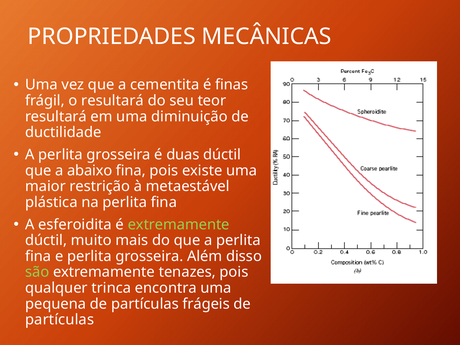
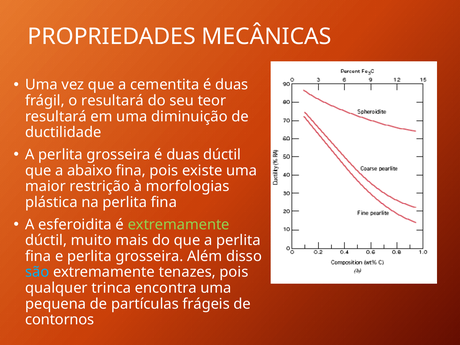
cementita é finas: finas -> duas (232, 85)
metaestável: metaestável -> morfologias (188, 186)
são colour: light green -> light blue (37, 272)
partículas: partículas -> contornos (60, 320)
